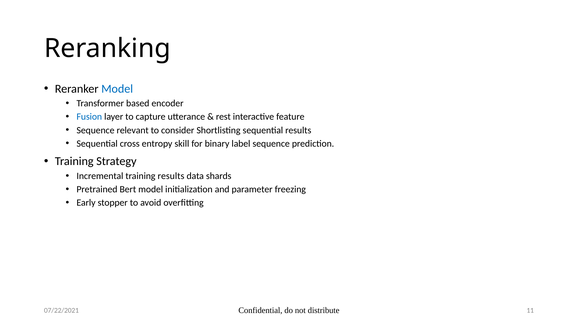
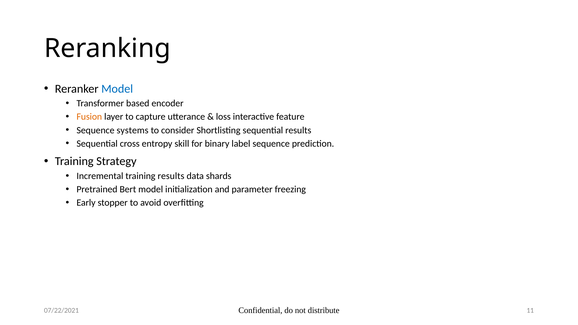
Fusion colour: blue -> orange (89, 117)
rest: rest -> loss (223, 117)
relevant: relevant -> systems (133, 130)
